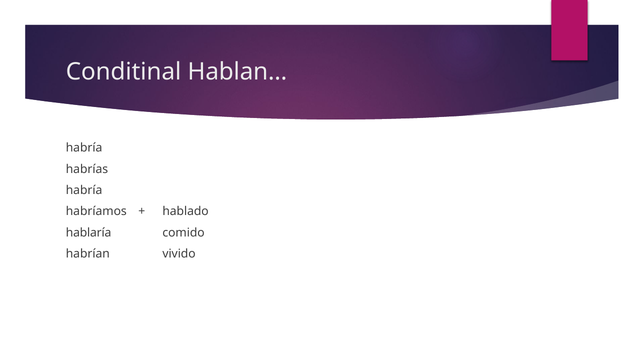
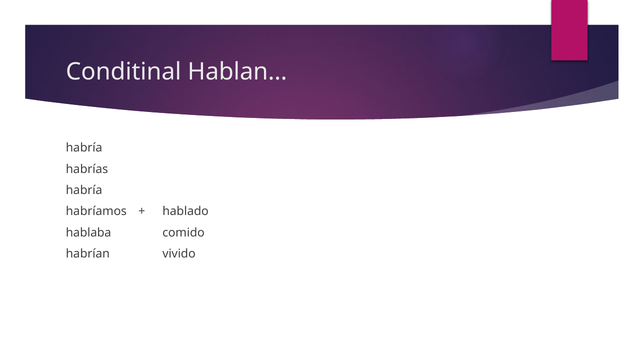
hablaría: hablaría -> hablaba (89, 233)
